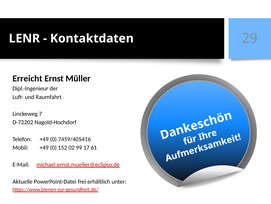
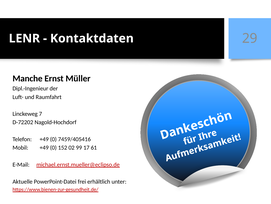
Erreicht: Erreicht -> Manche (28, 78)
